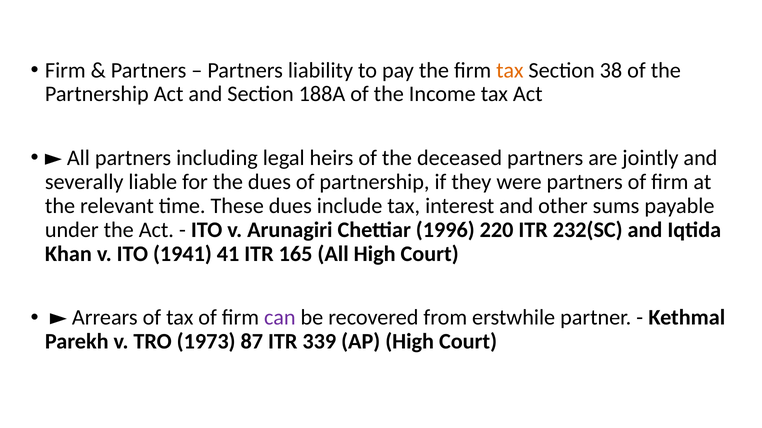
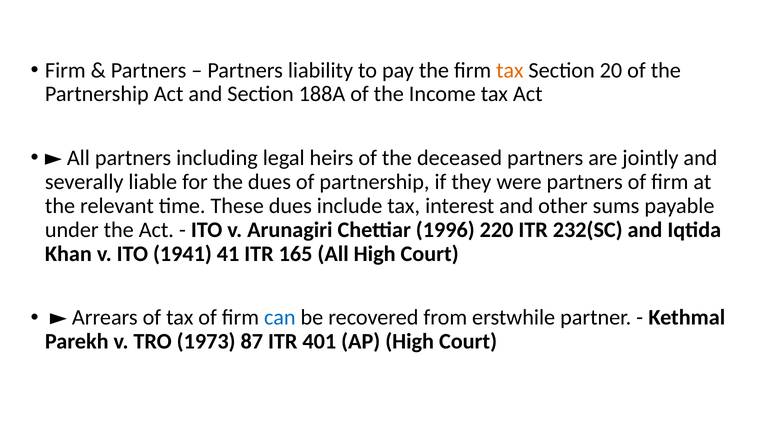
38: 38 -> 20 (611, 70)
can colour: purple -> blue (280, 318)
339: 339 -> 401 (319, 342)
